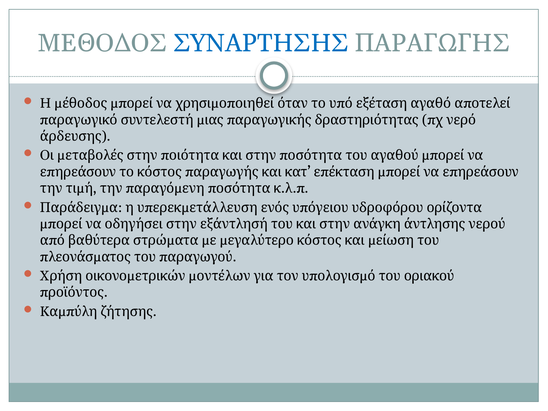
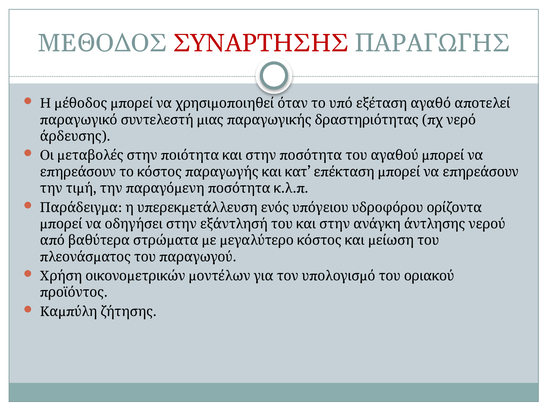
ΣΥΝΑΡΤΗΣΗΣ colour: blue -> red (261, 43)
